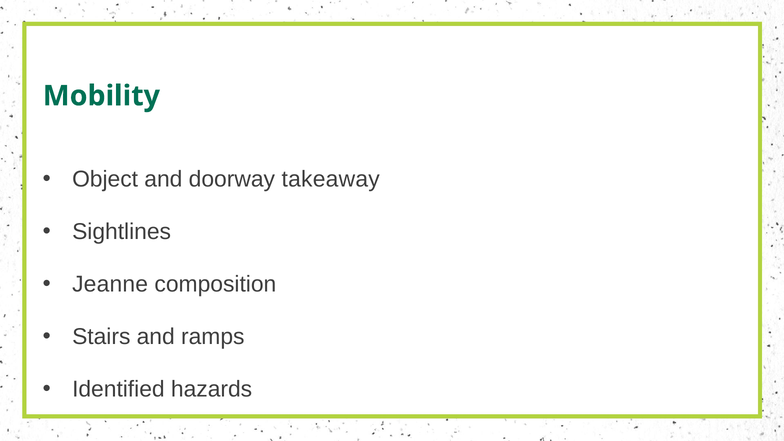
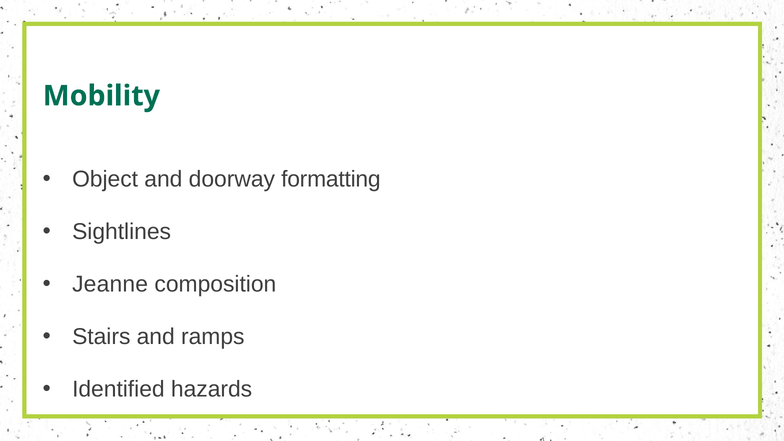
takeaway: takeaway -> formatting (331, 179)
